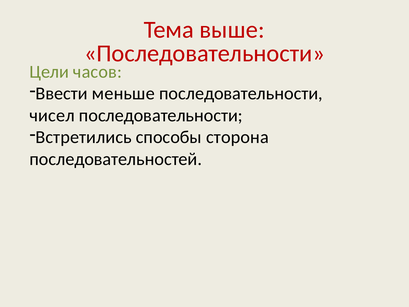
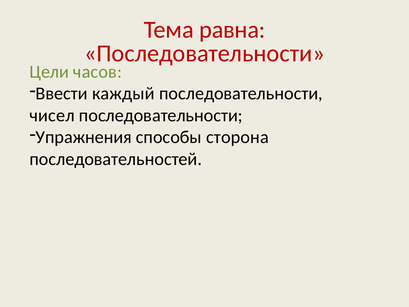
выше: выше -> равна (232, 30)
меньше: меньше -> каждый (123, 94)
Встретились: Встретились -> Упражнения (84, 137)
